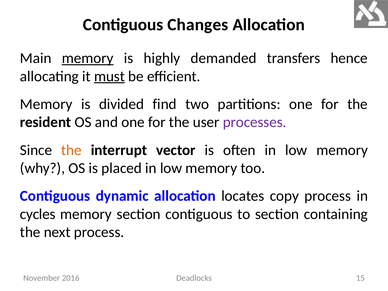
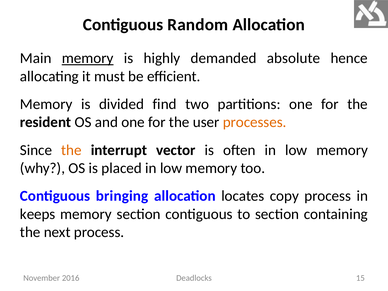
Changes: Changes -> Random (198, 25)
transfers: transfers -> absolute (294, 58)
must underline: present -> none (109, 76)
processes colour: purple -> orange (255, 122)
dynamic: dynamic -> bringing (122, 196)
cycles: cycles -> keeps (38, 214)
